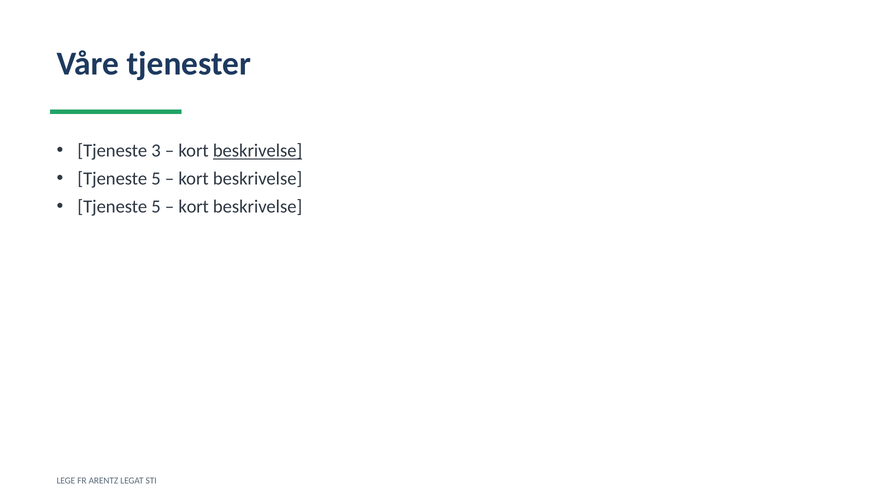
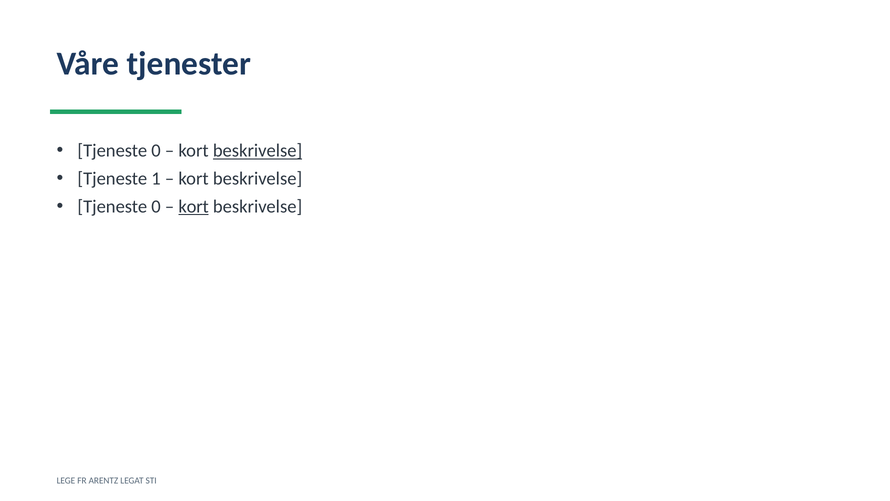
3: 3 -> 0 (156, 151)
5: 5 -> 1 (156, 179)
5: 5 -> 0 (156, 206)
kort underline: none -> present (194, 206)
